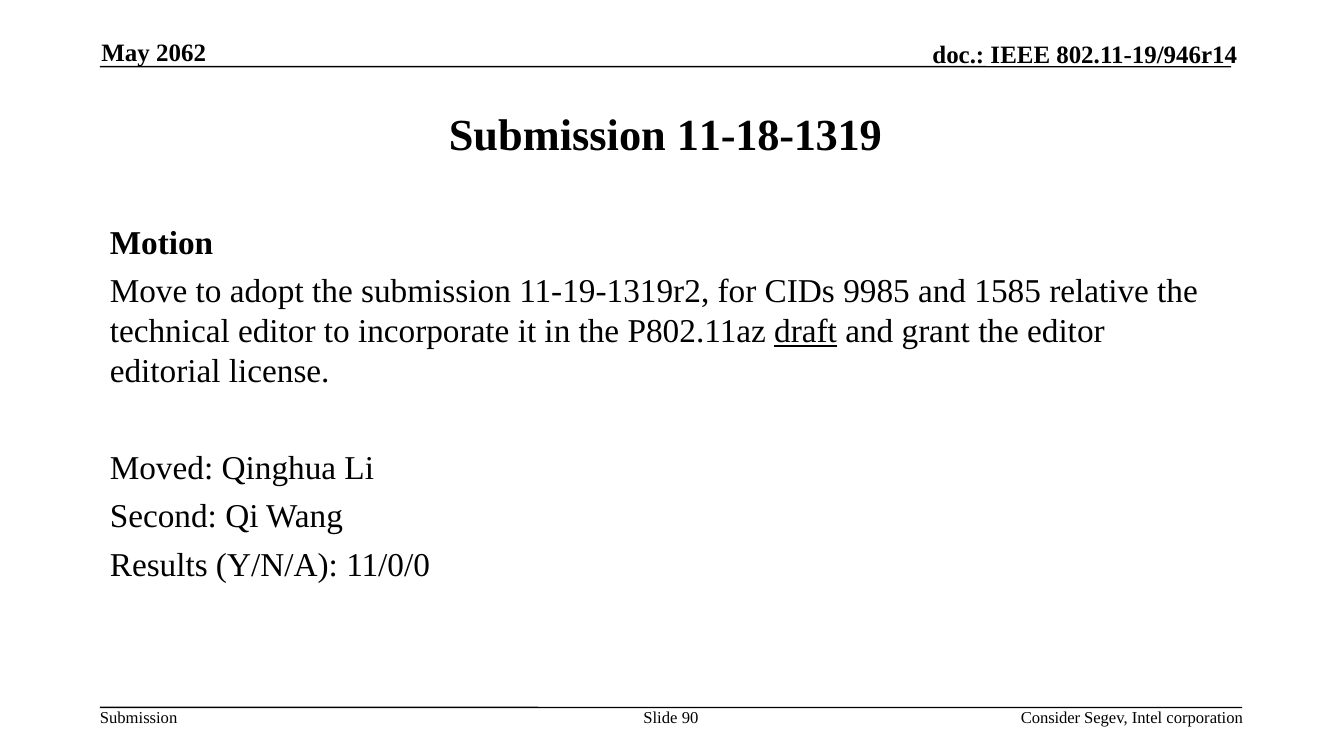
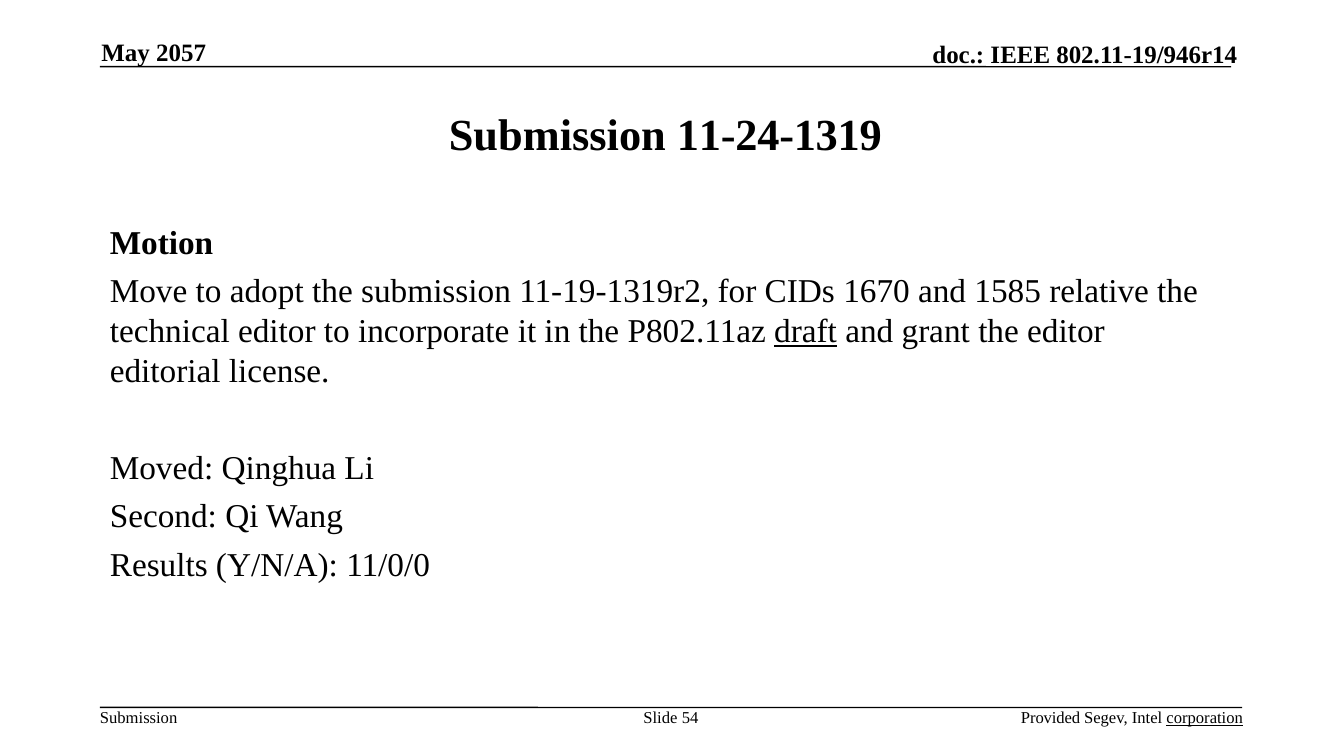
2062: 2062 -> 2057 (181, 53)
11-18-1319: 11-18-1319 -> 11-24-1319 (779, 136)
9985: 9985 -> 1670 (877, 292)
90: 90 -> 54 (690, 718)
Consider: Consider -> Provided (1051, 718)
corporation underline: none -> present (1205, 718)
